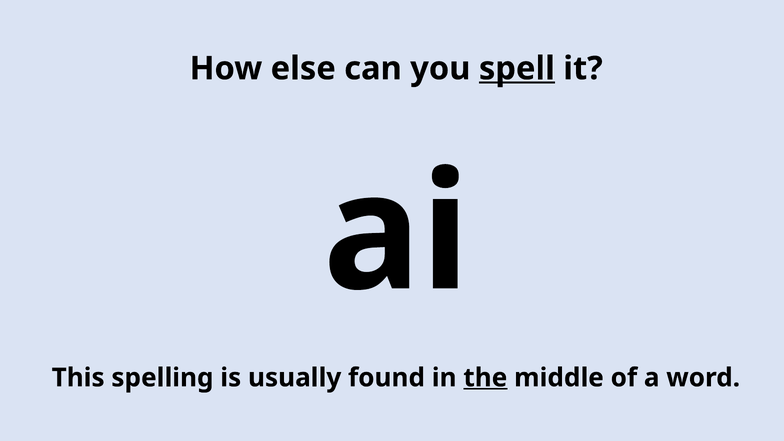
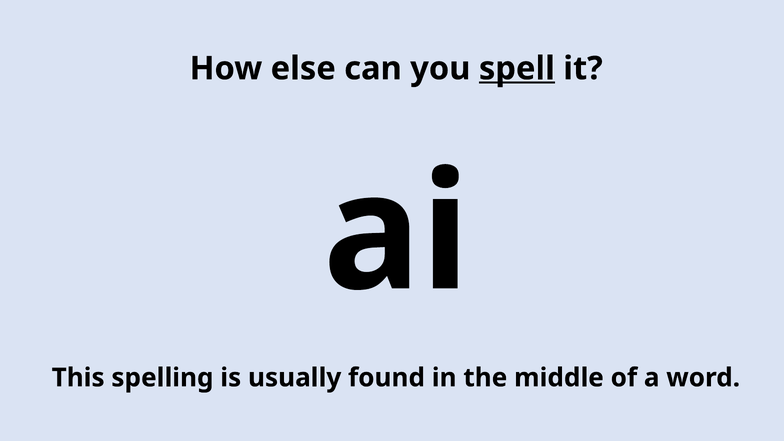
the underline: present -> none (485, 378)
